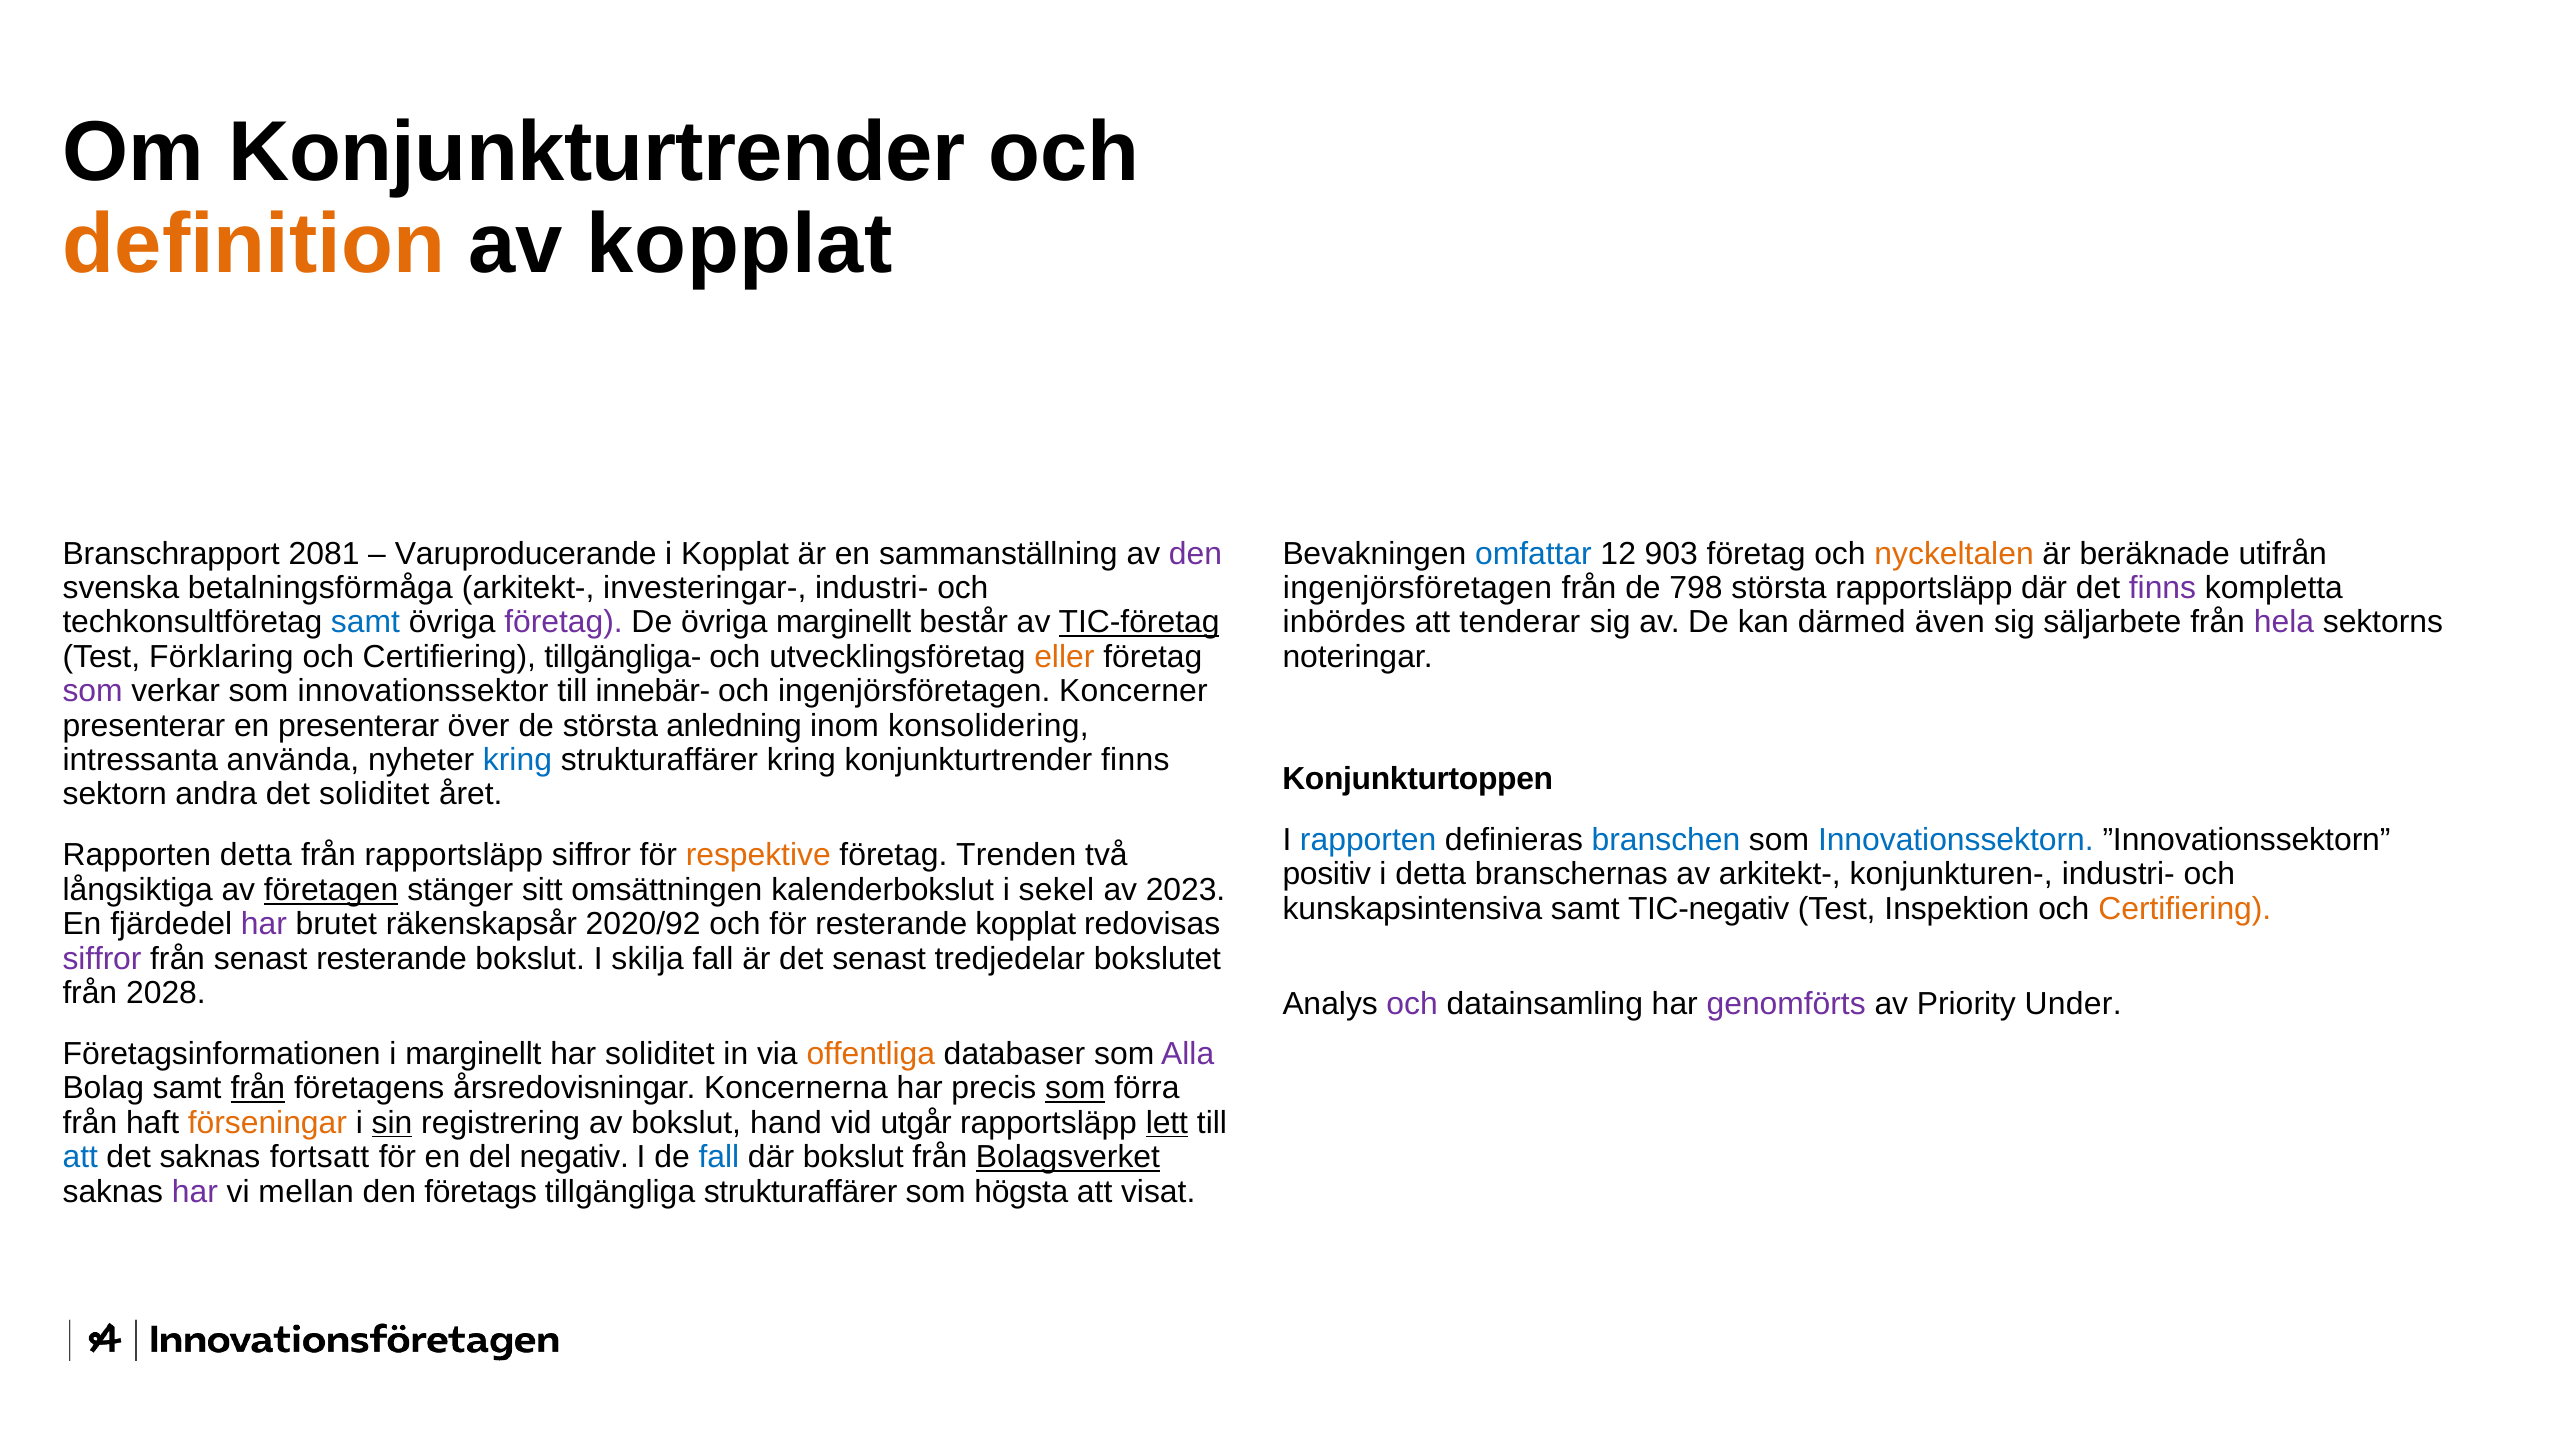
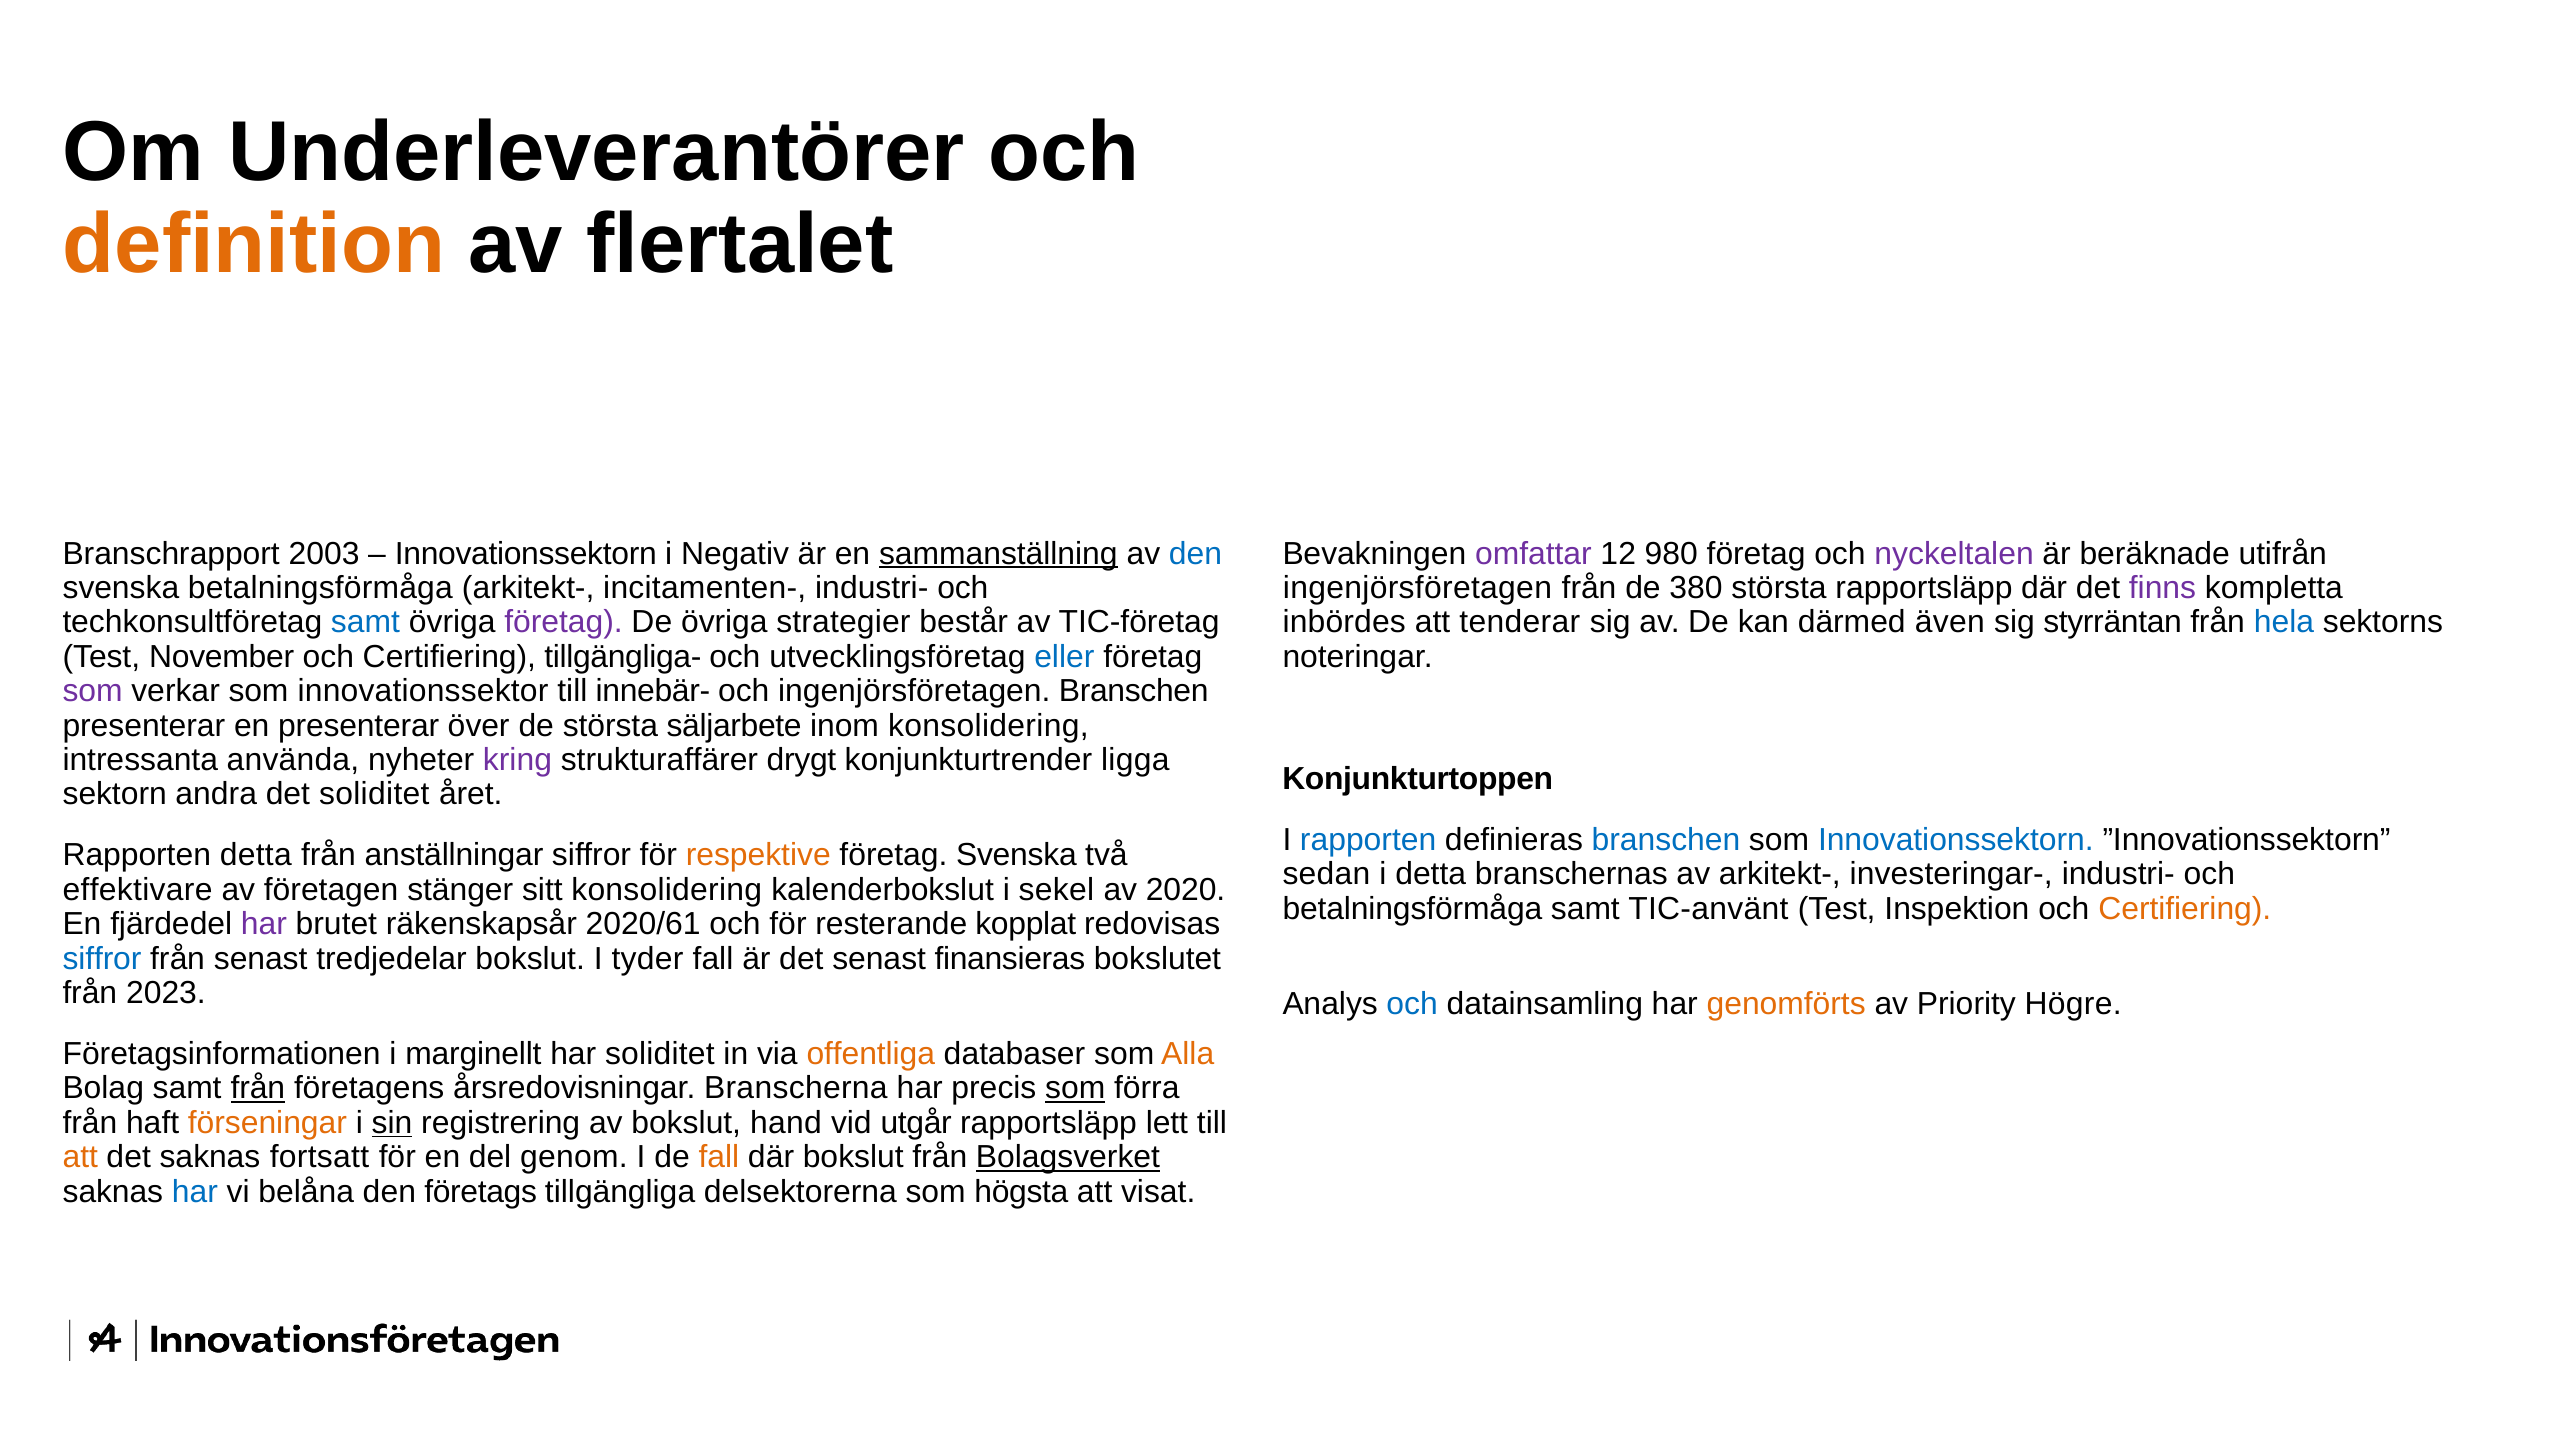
Om Konjunkturtrender: Konjunkturtrender -> Underleverantörer (596, 153)
av kopplat: kopplat -> flertalet (740, 244)
2081: 2081 -> 2003 (324, 554)
Varuproducerande: Varuproducerande -> Innovationssektorn (526, 554)
i Kopplat: Kopplat -> Negativ (735, 554)
sammanställning underline: none -> present (998, 554)
den colour: purple -> blue (1195, 554)
omfattar colour: blue -> purple (1533, 554)
903: 903 -> 980 (1671, 554)
nyckeltalen colour: orange -> purple (1954, 554)
investeringar-: investeringar- -> incitamenten- (705, 588)
798: 798 -> 380 (1696, 588)
övriga marginellt: marginellt -> strategier (843, 622)
TIC-företag underline: present -> none (1139, 622)
säljarbete: säljarbete -> styrräntan (2113, 622)
hela colour: purple -> blue (2284, 622)
Förklaring: Förklaring -> November (222, 657)
eller colour: orange -> blue (1064, 657)
ingenjörsföretagen Koncerner: Koncerner -> Branschen (1134, 691)
anledning: anledning -> säljarbete (734, 726)
kring colour: blue -> purple (517, 760)
strukturaffärer kring: kring -> drygt (801, 760)
konjunkturtrender finns: finns -> ligga (1135, 760)
från rapportsläpp: rapportsläpp -> anställningar (454, 855)
företag Trenden: Trenden -> Svenska (1016, 855)
positiv: positiv -> sedan (1326, 874)
konjunkturen-: konjunkturen- -> investeringar- (1951, 874)
långsiktiga: långsiktiga -> effektivare (138, 890)
företagen underline: present -> none (331, 890)
sitt omsättningen: omsättningen -> konsolidering (667, 890)
2023: 2023 -> 2020 (1186, 890)
kunskapsintensiva: kunskapsintensiva -> betalningsförmåga (1412, 908)
TIC-negativ: TIC-negativ -> TIC-använt (1708, 908)
2020/92: 2020/92 -> 2020/61 (643, 924)
siffror colour: purple -> blue (102, 959)
senast resterande: resterande -> tredjedelar (391, 959)
skilja: skilja -> tyder (648, 959)
tredjedelar: tredjedelar -> finansieras (1010, 959)
2028: 2028 -> 2023 (166, 993)
och colour: purple -> blue (1412, 1004)
genomförts colour: purple -> orange (1786, 1004)
Under: Under -> Högre (2073, 1004)
Alla colour: purple -> orange (1188, 1054)
Koncernerna: Koncernerna -> Branscherna (796, 1088)
lett underline: present -> none (1167, 1123)
att colour: blue -> orange (80, 1157)
negativ: negativ -> genom (574, 1157)
fall colour: blue -> orange (719, 1157)
har colour: purple -> blue (195, 1191)
mellan: mellan -> belåna (306, 1191)
tillgängliga strukturaffärer: strukturaffärer -> delsektorerna (800, 1191)
